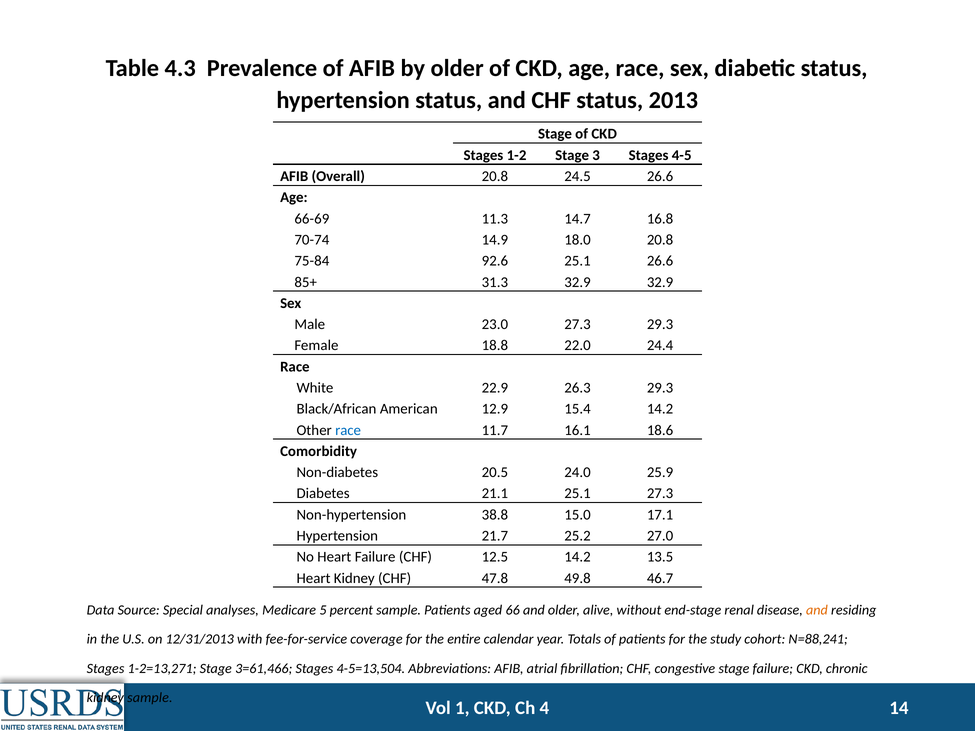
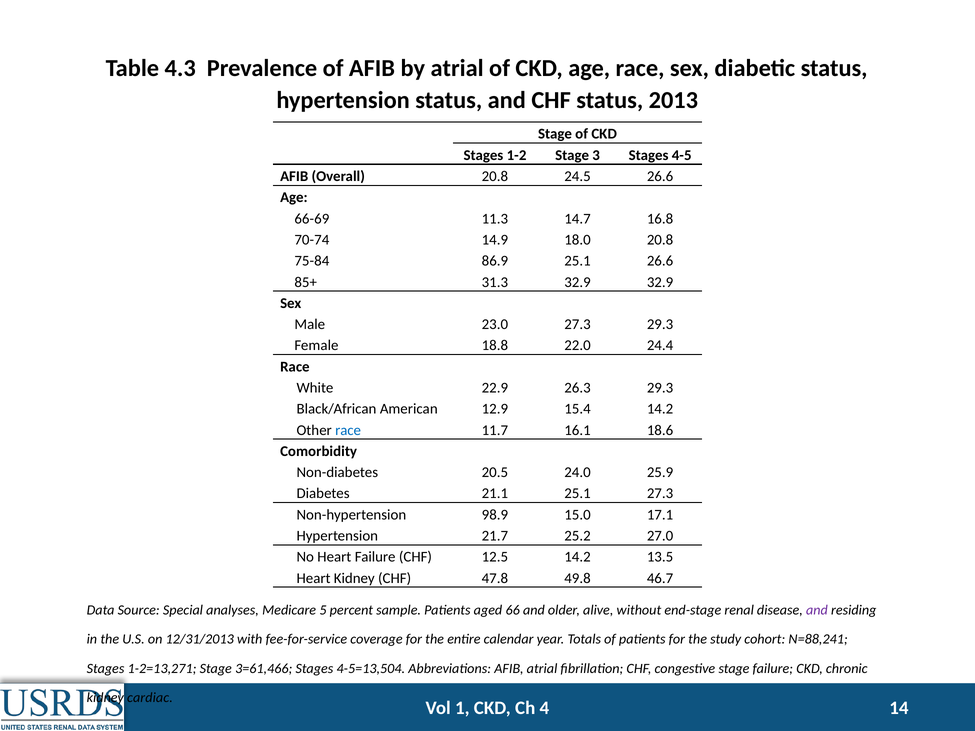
by older: older -> atrial (457, 68)
92.6: 92.6 -> 86.9 (495, 261)
38.8: 38.8 -> 98.9 (495, 515)
and colour: orange -> purple (817, 610)
kidney sample: sample -> cardiac (150, 698)
